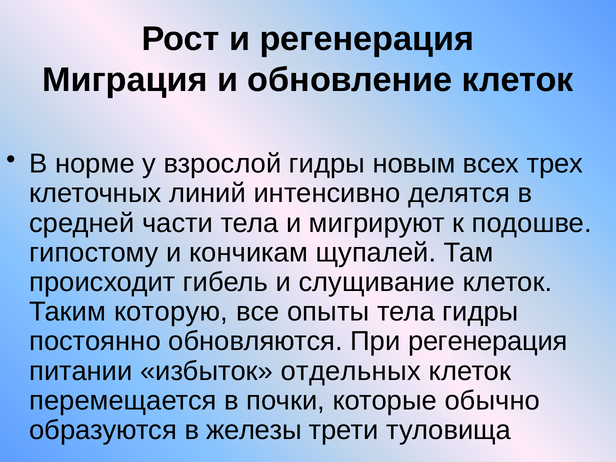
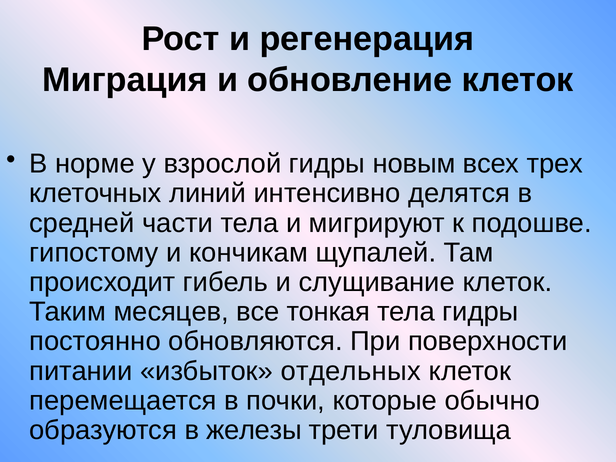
которую: которую -> месяцев (171, 312)
опыты: опыты -> тонкая (328, 312)
При регенерация: регенерация -> поверхности (488, 341)
